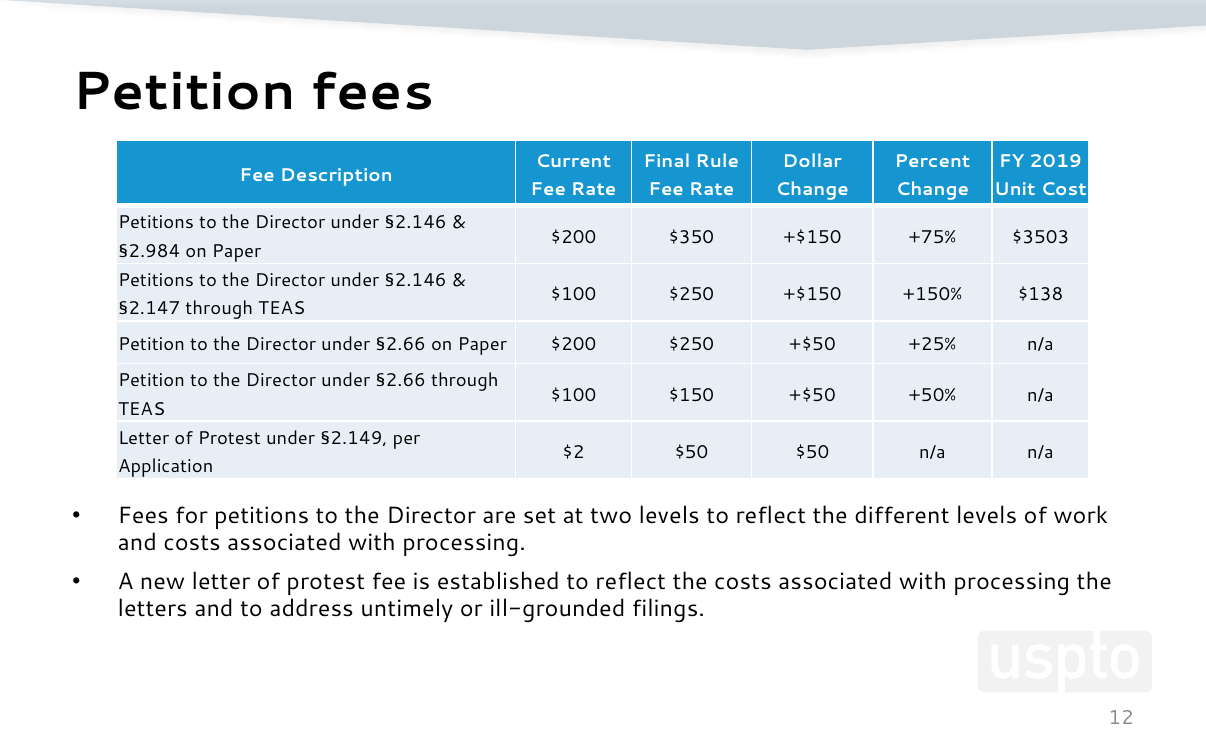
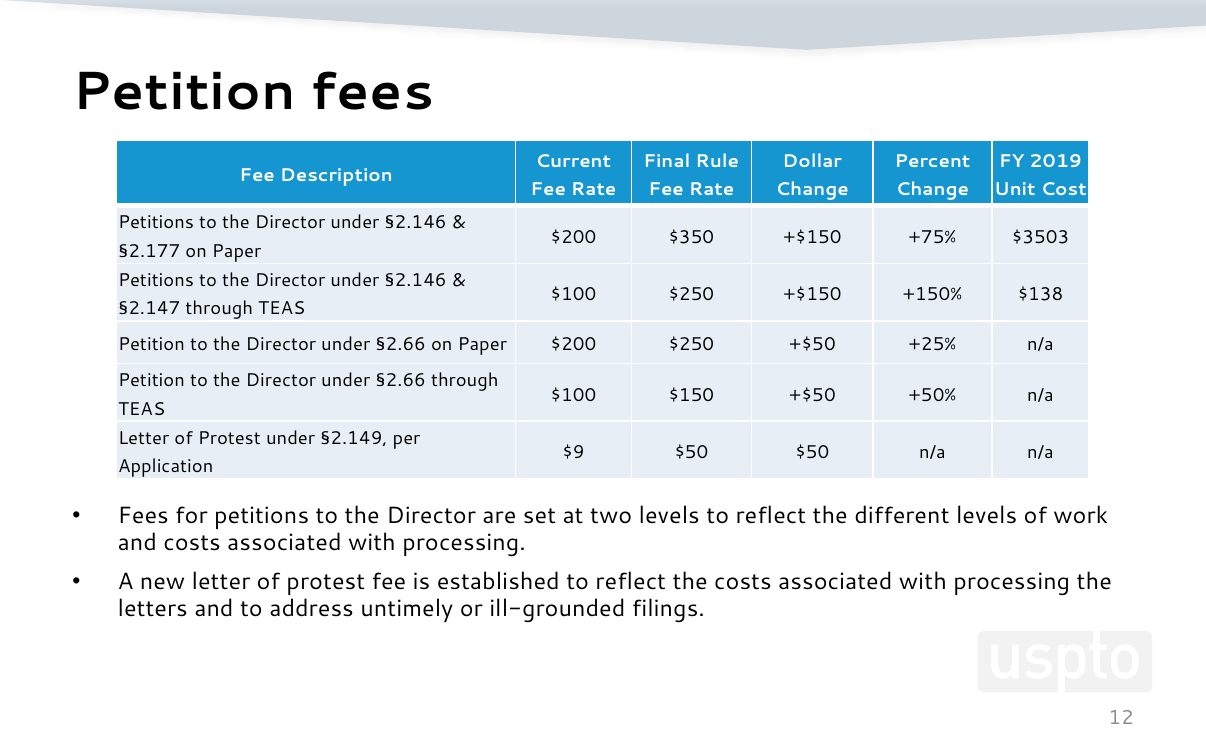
§2.984: §2.984 -> §2.177 (149, 251)
$2: $2 -> $9 (573, 453)
